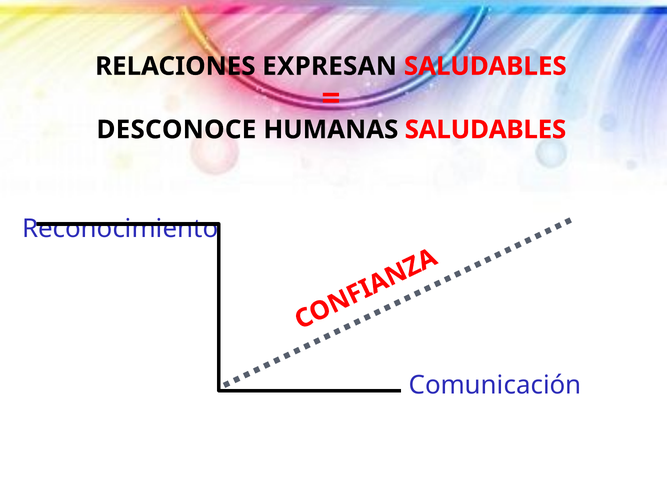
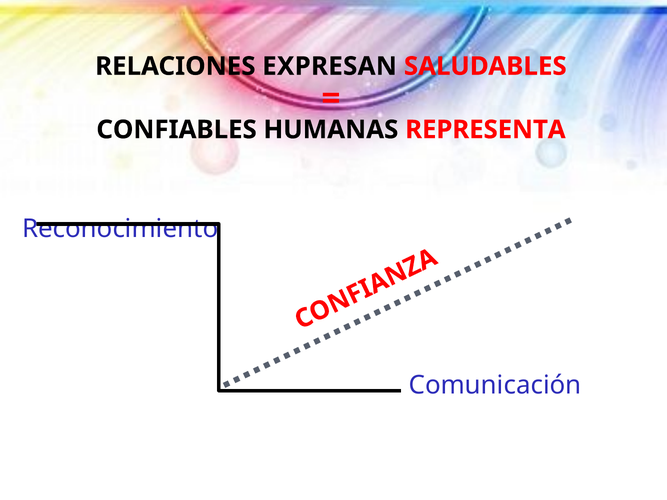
DESCONOCE: DESCONOCE -> CONFIABLES (177, 130)
HUMANAS SALUDABLES: SALUDABLES -> REPRESENTA (485, 130)
